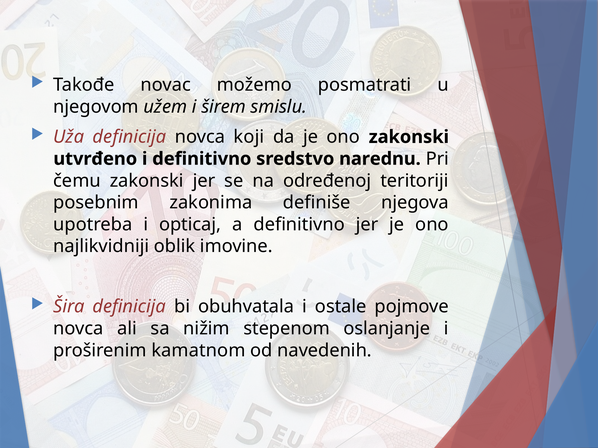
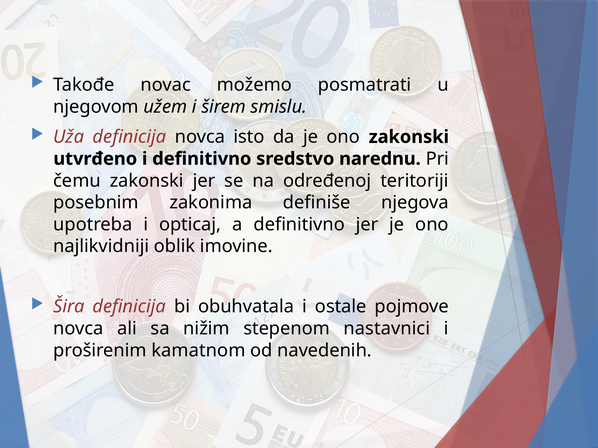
koji: koji -> isto (249, 137)
oslanjanje: oslanjanje -> nastavnici (387, 329)
